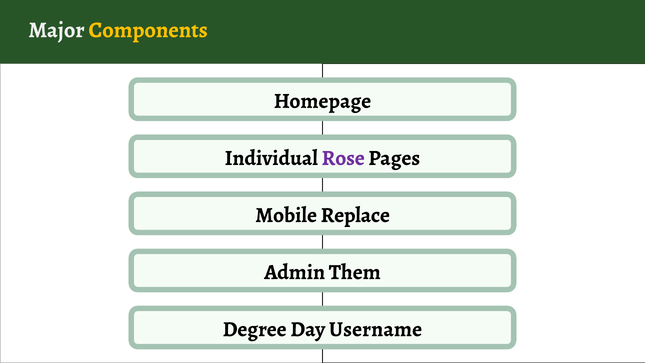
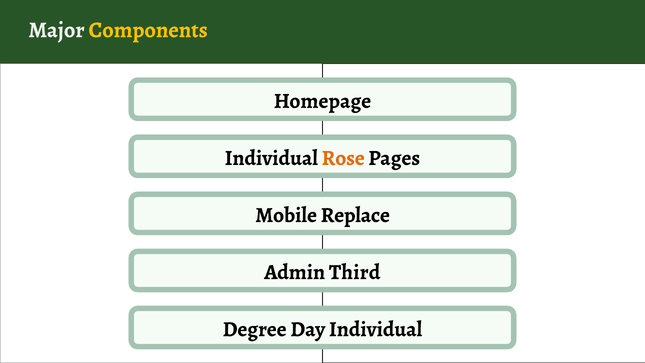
Rose colour: purple -> orange (343, 158)
Them: Them -> Third (355, 272)
Day Username: Username -> Individual (376, 329)
